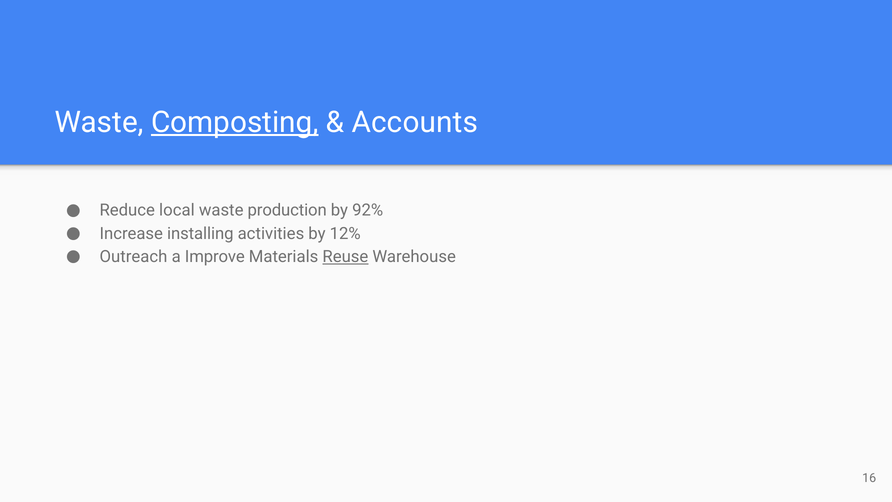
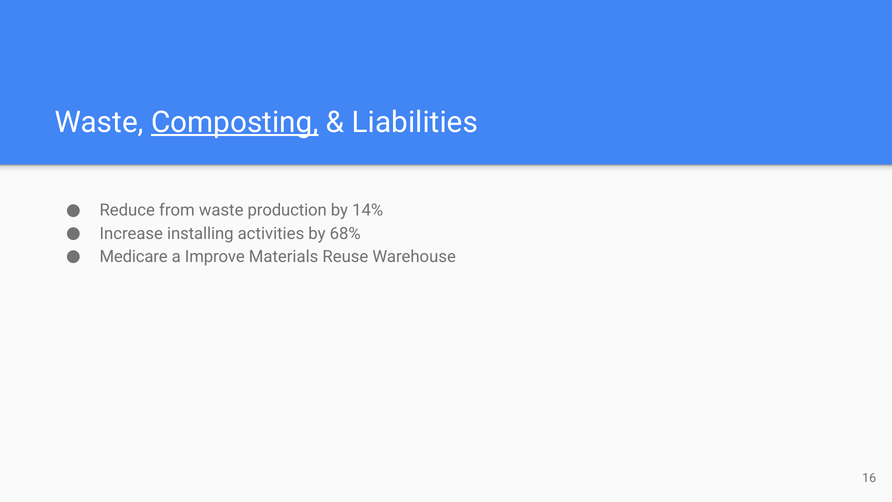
Accounts: Accounts -> Liabilities (415, 122)
local: local -> from (177, 210)
92%: 92% -> 14% (368, 210)
12%: 12% -> 68% (345, 233)
Outreach: Outreach -> Medicare (134, 256)
Reuse underline: present -> none (345, 256)
